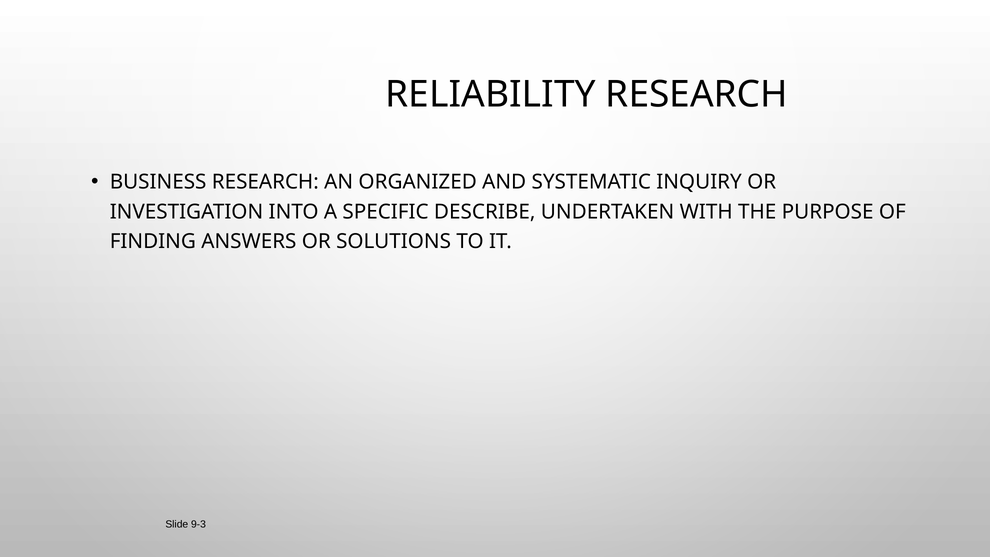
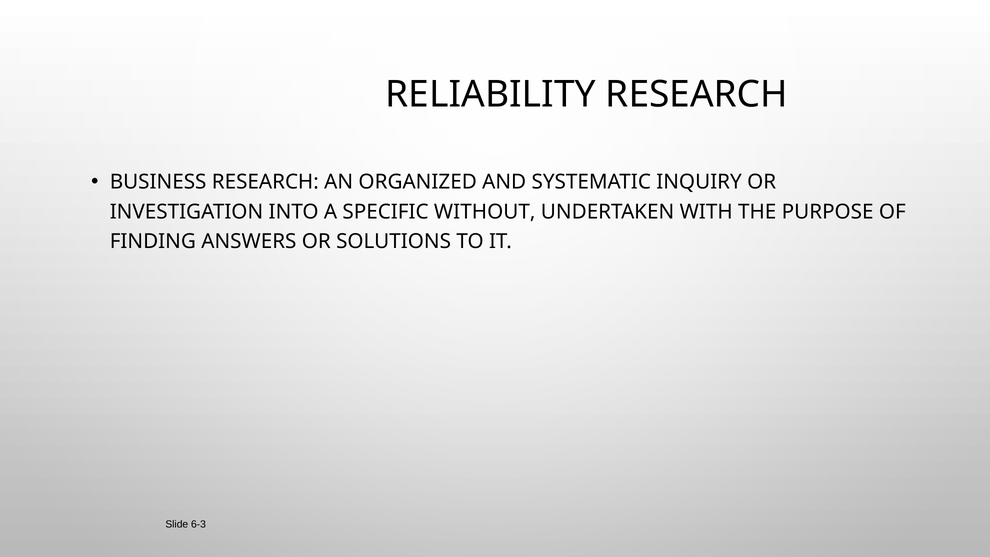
DESCRIBE: DESCRIBE -> WITHOUT (485, 212)
9-3: 9-3 -> 6-3 (198, 524)
